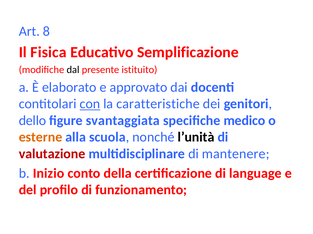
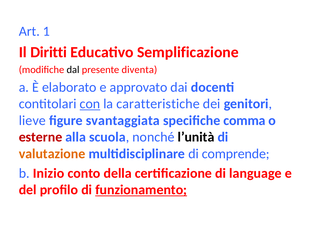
8: 8 -> 1 (46, 31)
Fisica: Fisica -> Diritti (49, 52)
istituito: istituito -> diventa (139, 70)
dello: dello -> lieve (32, 121)
medico: medico -> comma (244, 121)
esterne colour: orange -> red (41, 138)
valutazione colour: red -> orange (52, 154)
mantenere: mantenere -> comprende (236, 154)
funzionamento underline: none -> present (141, 190)
